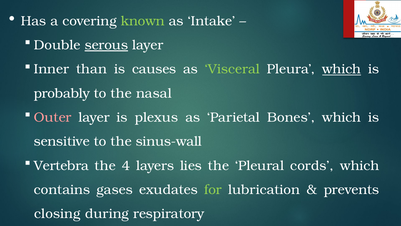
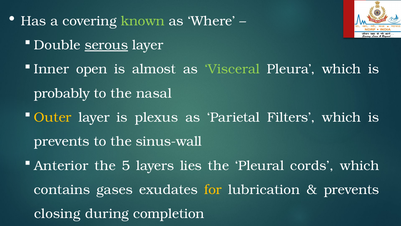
Intake: Intake -> Where (212, 21)
than: than -> open (92, 69)
causes: causes -> almost (154, 69)
which underline: present -> none (342, 69)
Outer colour: pink -> yellow (53, 117)
Bones: Bones -> Filters (291, 117)
sensitive: sensitive -> prevents (62, 141)
Vertebra: Vertebra -> Anterior (61, 165)
4: 4 -> 5 (126, 165)
for colour: light green -> yellow (213, 189)
respiratory: respiratory -> completion (169, 213)
